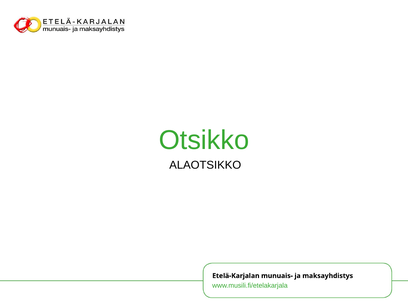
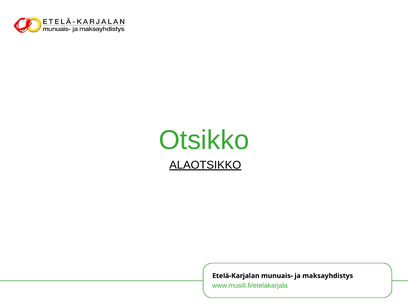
ALAOTSIKKO underline: none -> present (205, 165)
